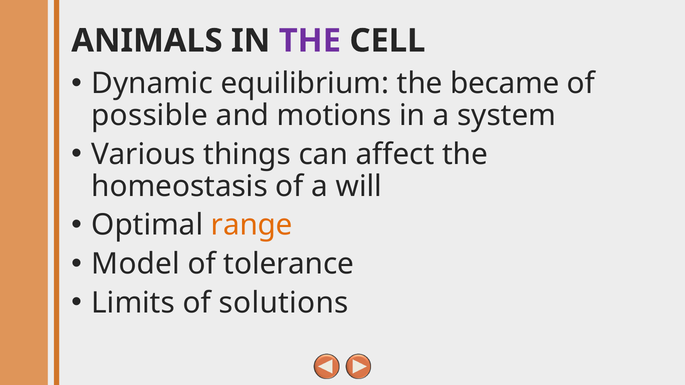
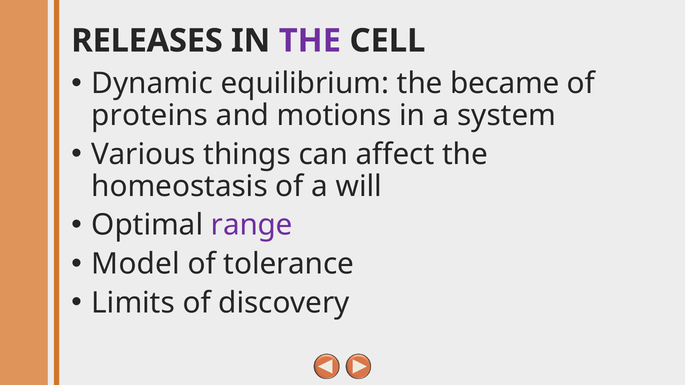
ANIMALS: ANIMALS -> RELEASES (147, 41)
possible: possible -> proteins (150, 116)
range colour: orange -> purple (252, 225)
solutions: solutions -> discovery (284, 303)
